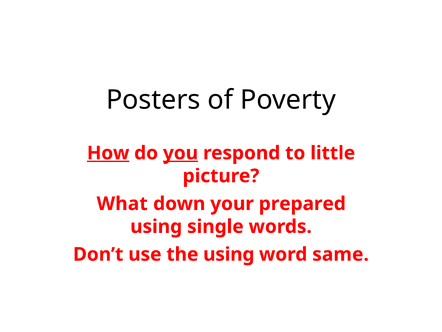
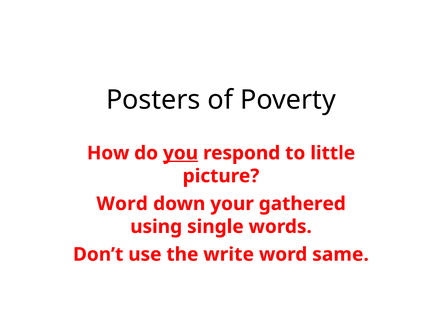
How underline: present -> none (108, 153)
What: What -> Word (122, 203)
prepared: prepared -> gathered (302, 203)
the using: using -> write (229, 254)
